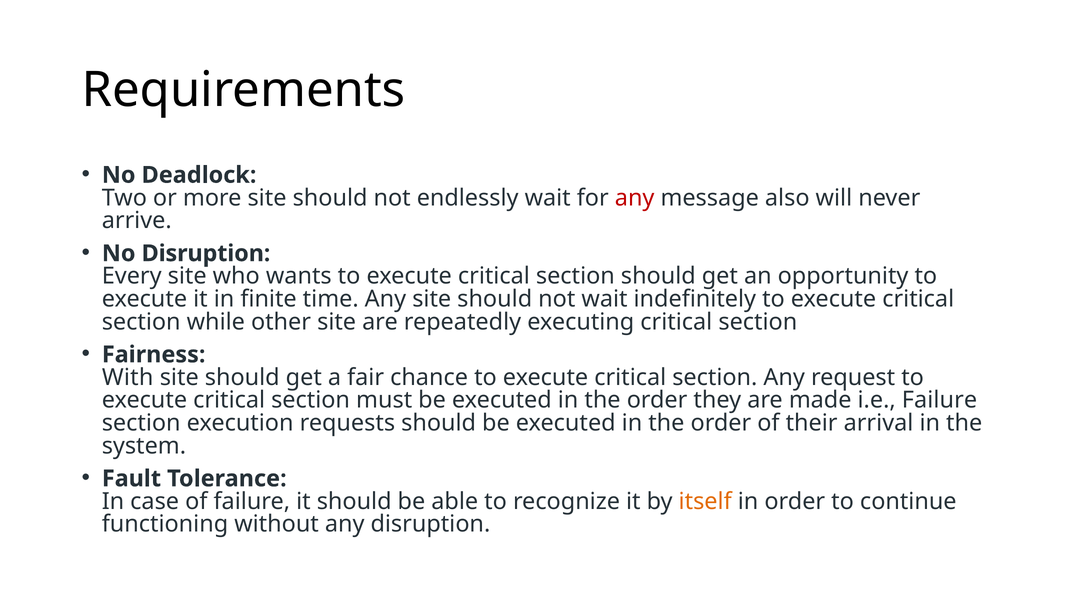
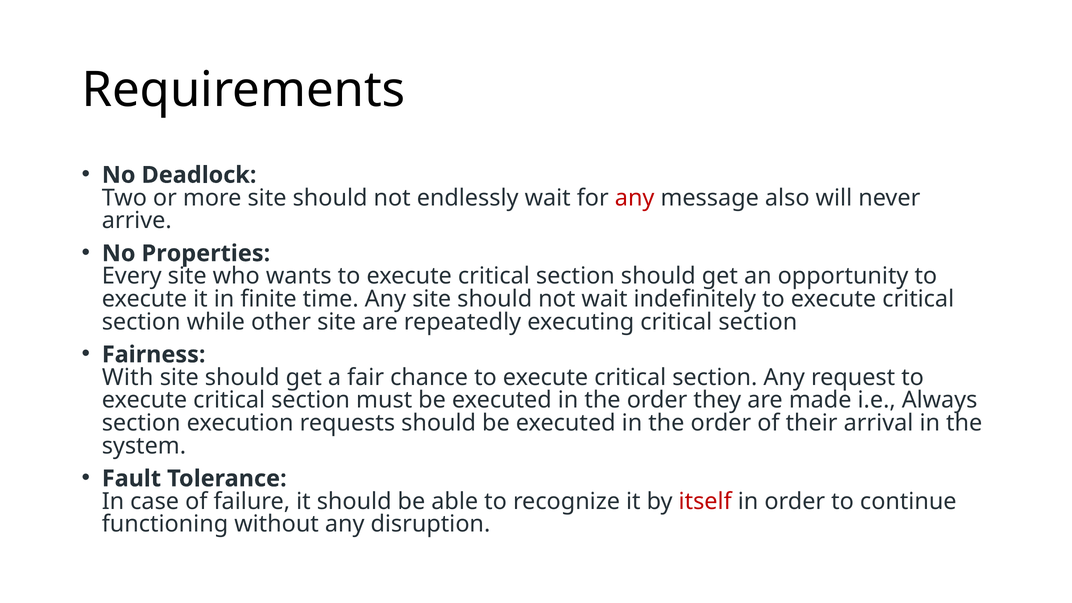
No Disruption: Disruption -> Properties (206, 253)
i.e Failure: Failure -> Always (940, 400)
itself colour: orange -> red (705, 501)
